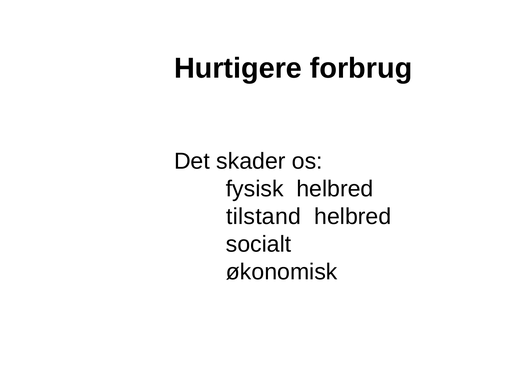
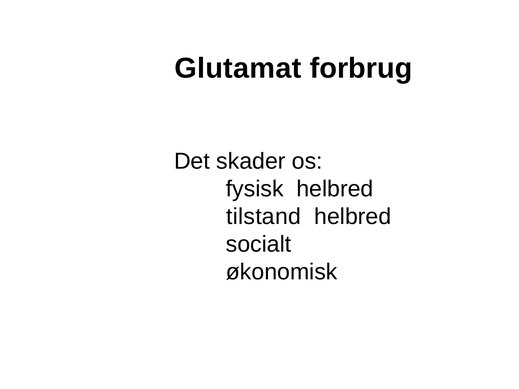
Hurtigere: Hurtigere -> Glutamat (238, 68)
